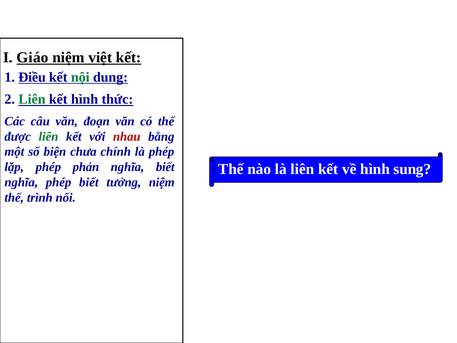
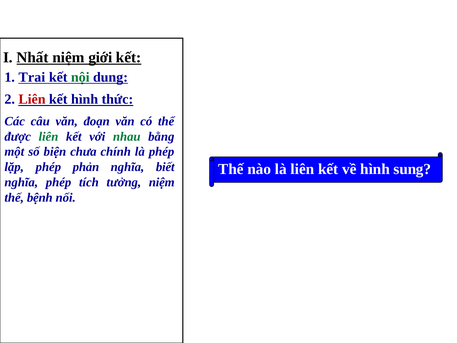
Giáo: Giáo -> Nhất (33, 57)
việt: việt -> giới (100, 57)
Điều: Điều -> Trai (32, 77)
Liên colour: green -> red (32, 99)
nhau colour: red -> green (127, 136)
phép biết: biết -> tích (89, 182)
trình: trình -> bệnh (40, 197)
